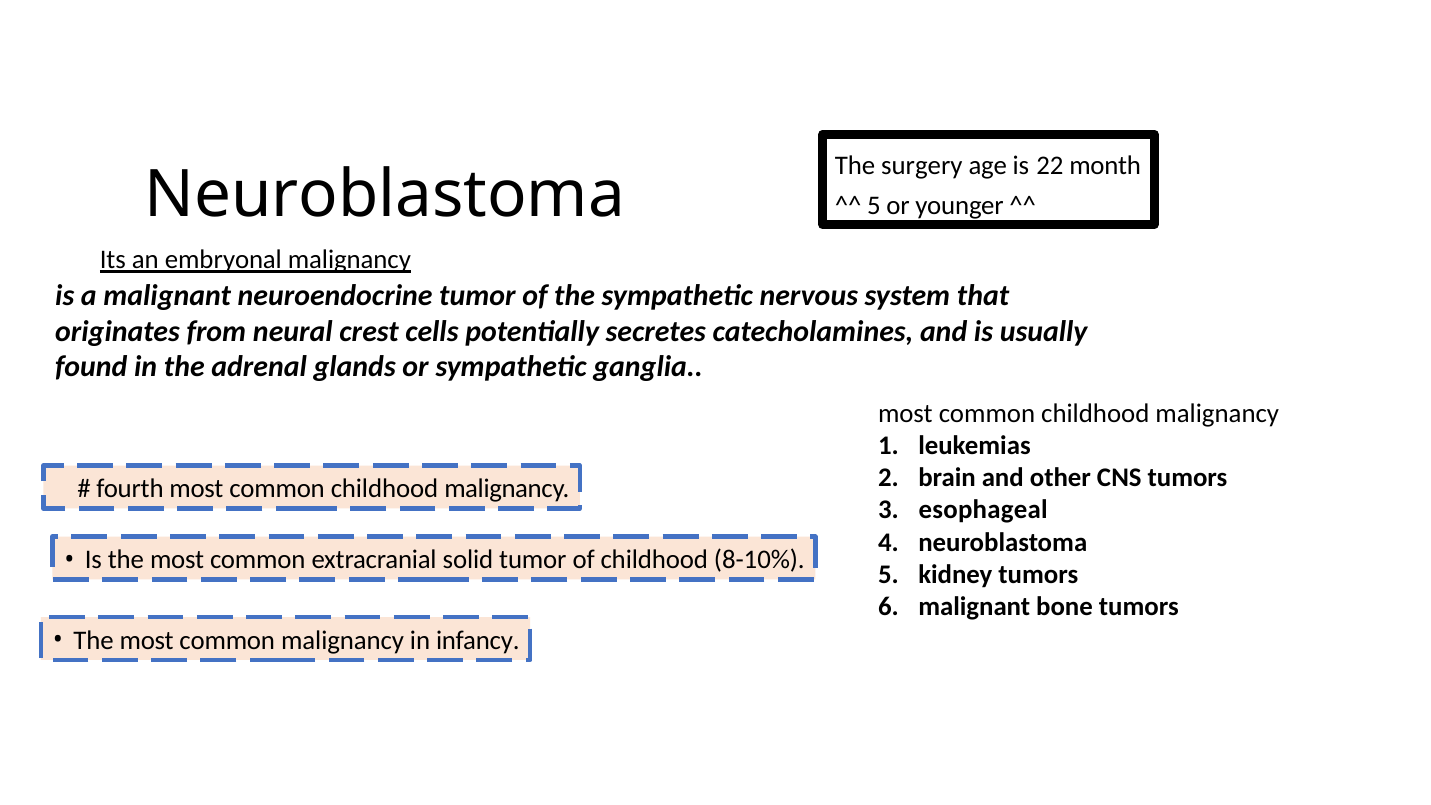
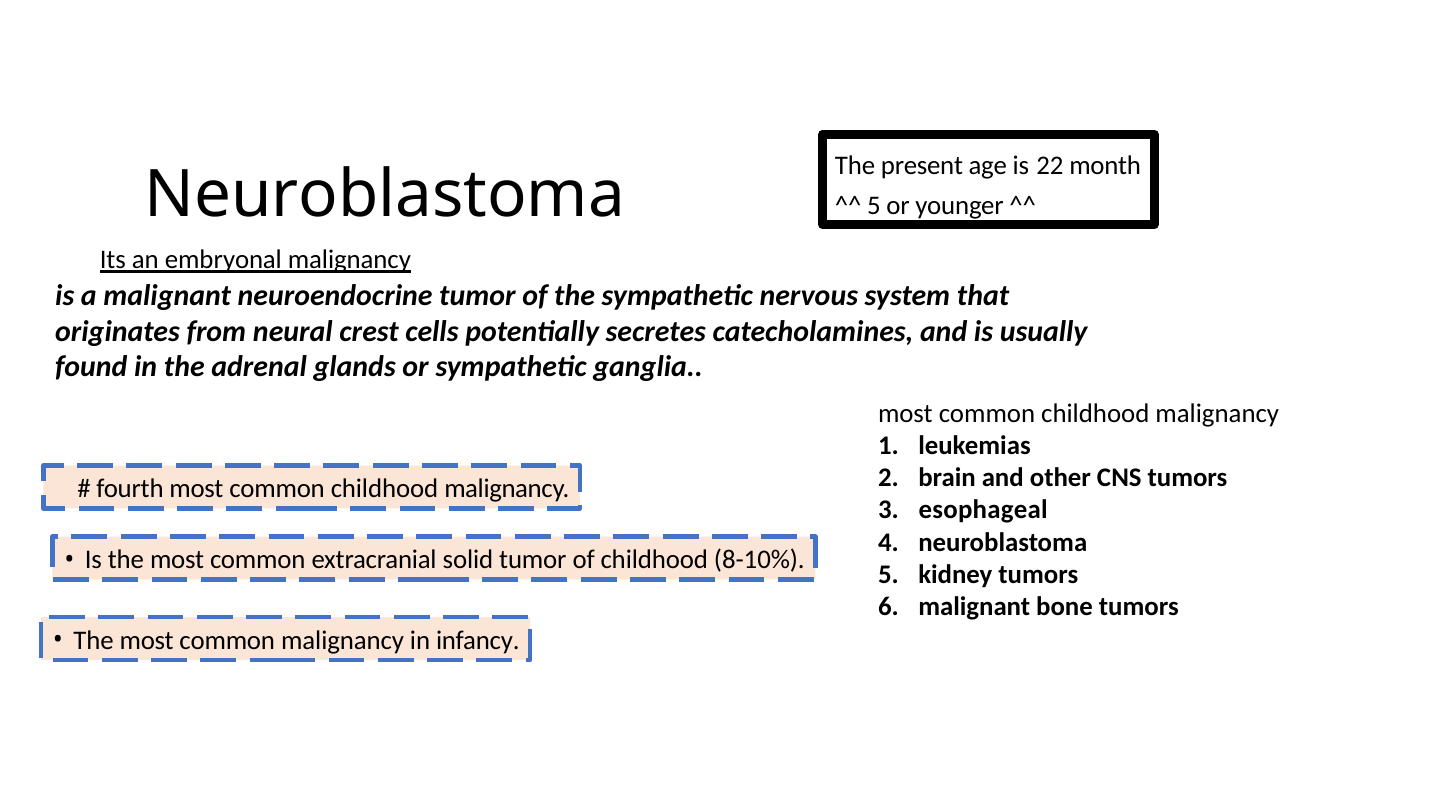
surgery: surgery -> present (922, 165)
